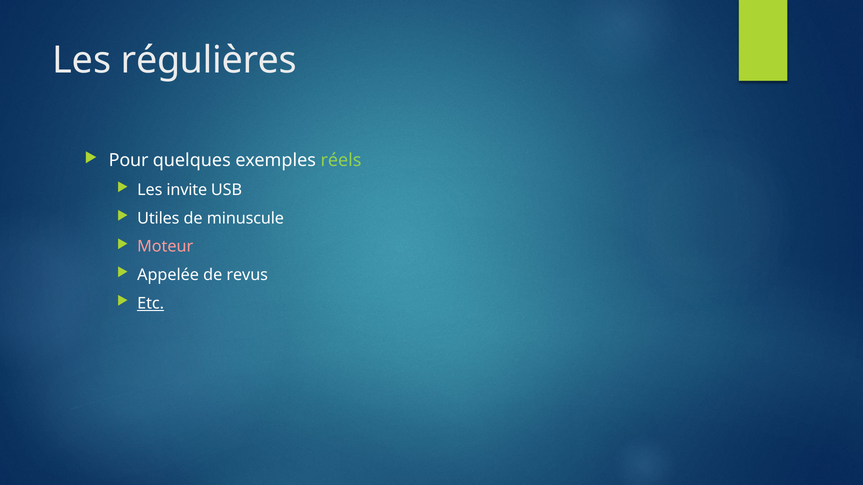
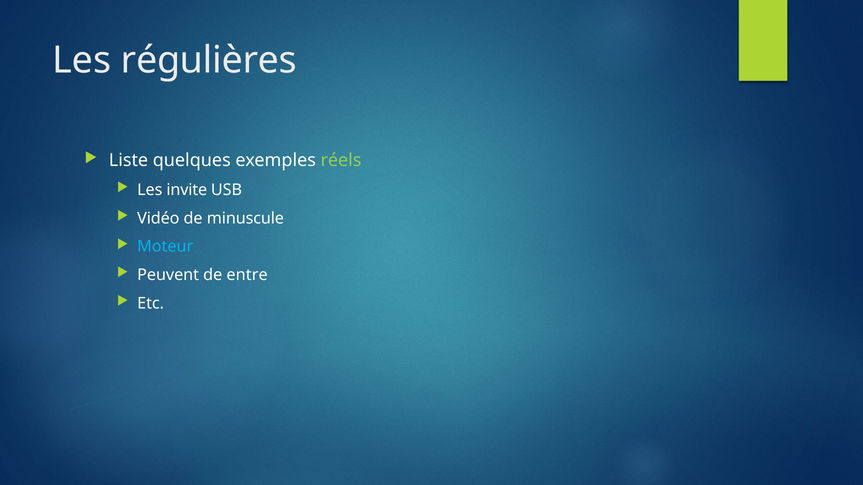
Pour: Pour -> Liste (128, 161)
Utiles: Utiles -> Vidéo (158, 218)
Moteur colour: pink -> light blue (165, 247)
Appelée: Appelée -> Peuvent (168, 275)
revus: revus -> entre (247, 275)
Etc underline: present -> none (151, 304)
